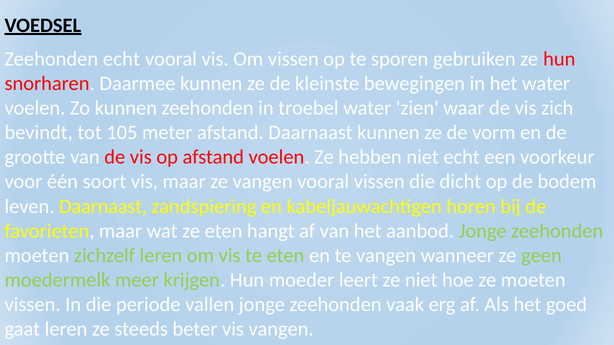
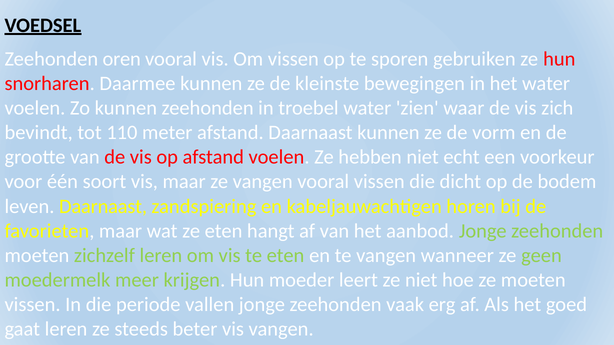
Zeehonden echt: echt -> oren (122, 59)
105: 105 -> 110 (122, 133)
